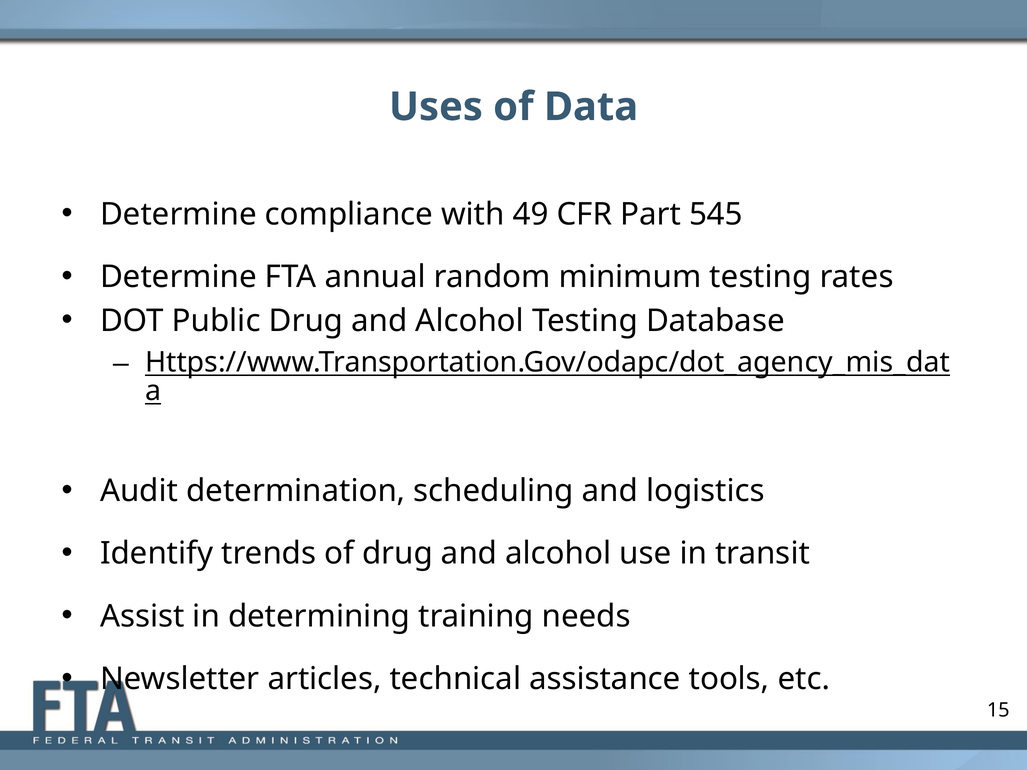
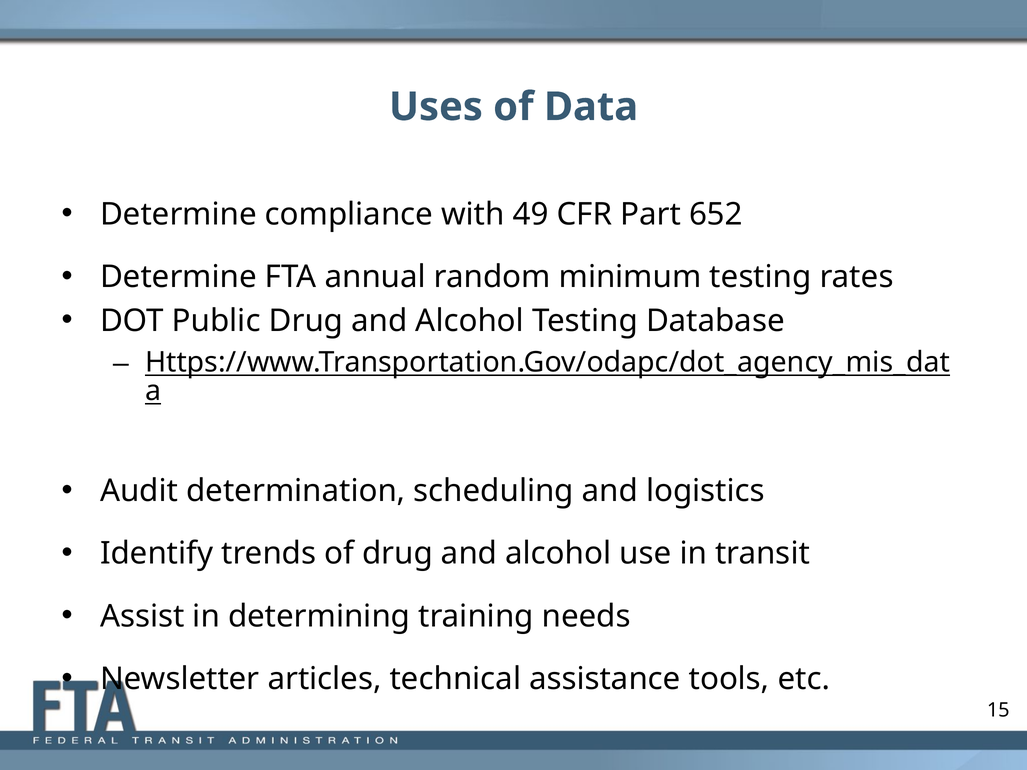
545: 545 -> 652 (716, 214)
